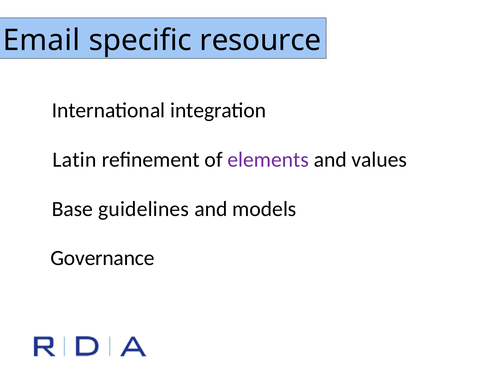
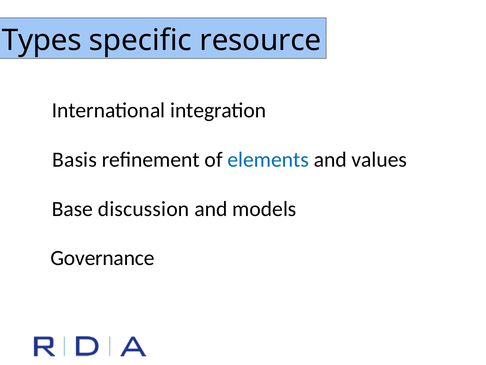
Email: Email -> Types (42, 40)
Latin: Latin -> Basis (75, 159)
elements colour: purple -> blue (268, 159)
guidelines: guidelines -> discussion (144, 209)
